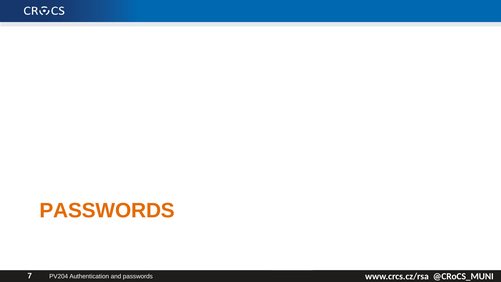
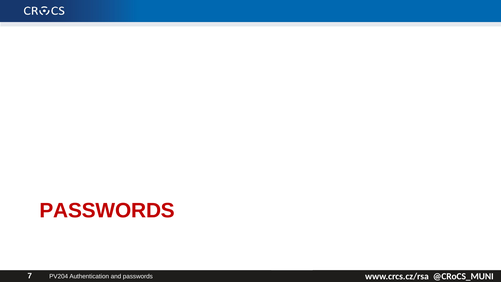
PASSWORDS colour: orange -> red (107, 211)
